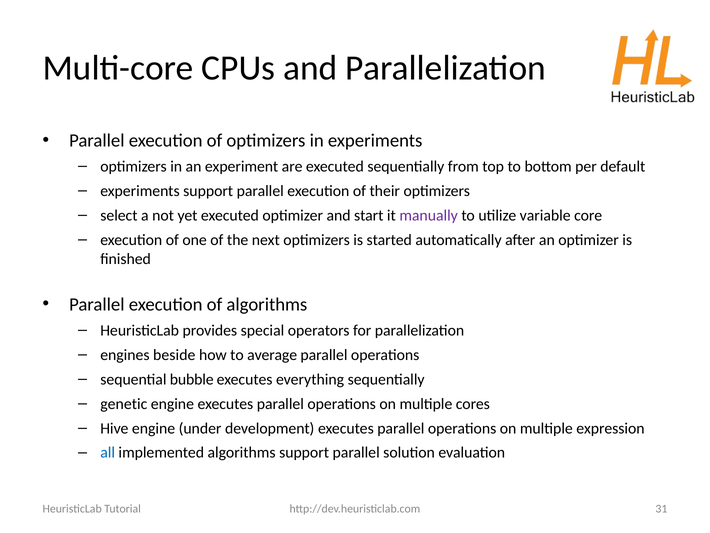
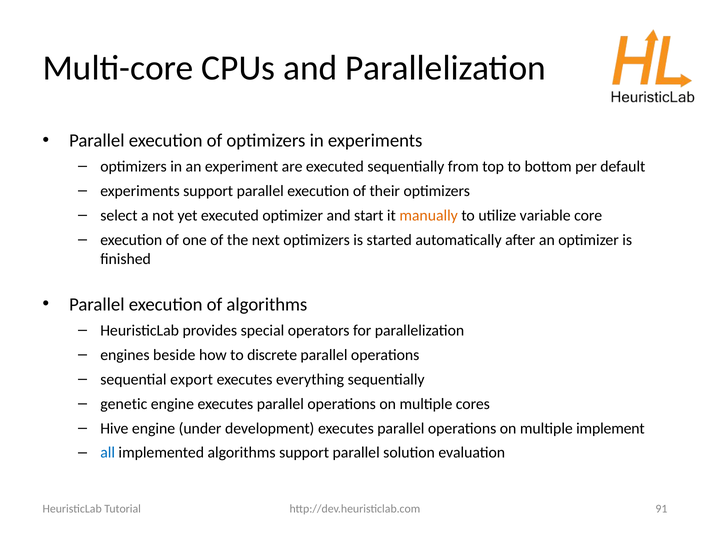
manually colour: purple -> orange (429, 215)
average: average -> discrete (272, 355)
bubble: bubble -> export (192, 379)
expression: expression -> implement (610, 428)
31: 31 -> 91 (661, 508)
